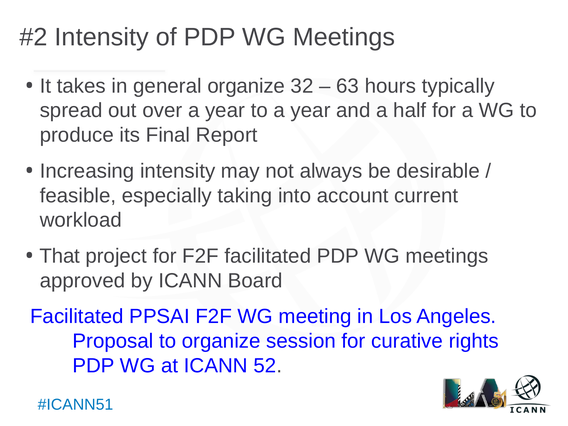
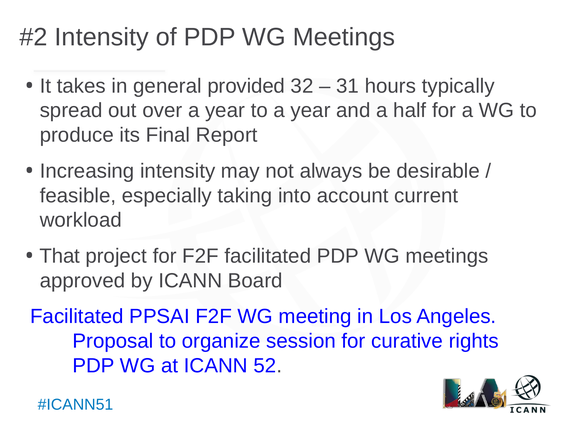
general organize: organize -> provided (246, 86)
63: 63 -> 31 (348, 86)
